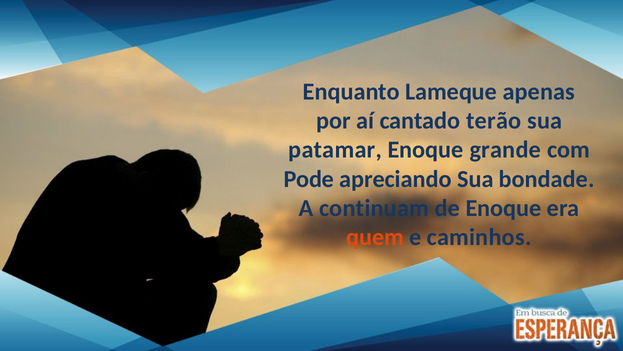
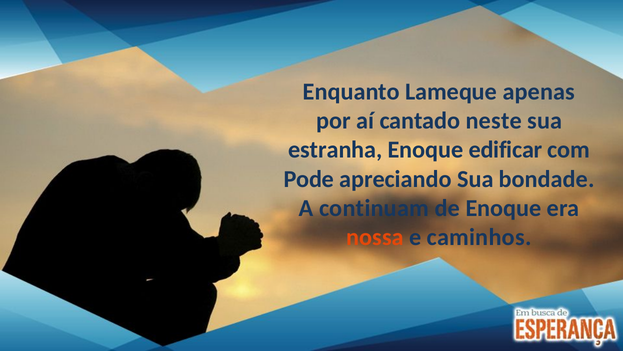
terão: terão -> neste (494, 121)
patamar: patamar -> estranha (335, 150)
grande: grande -> edificar (505, 150)
quem: quem -> nossa (375, 237)
